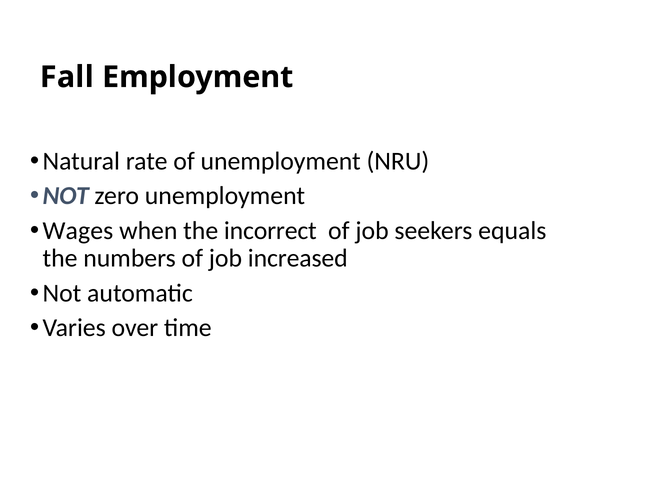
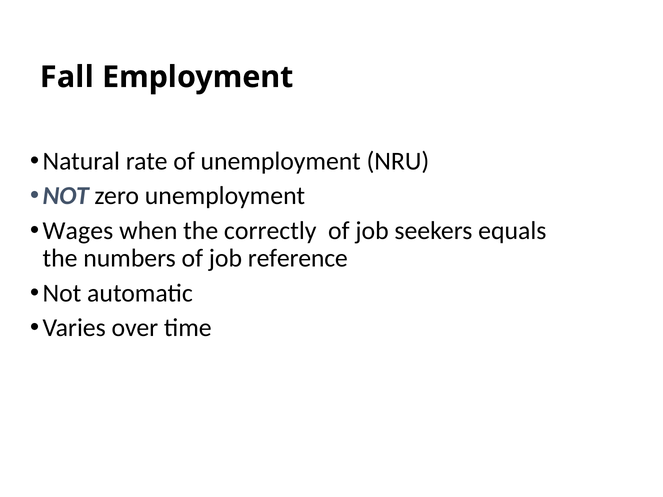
incorrect: incorrect -> correctly (270, 231)
increased: increased -> reference (298, 258)
